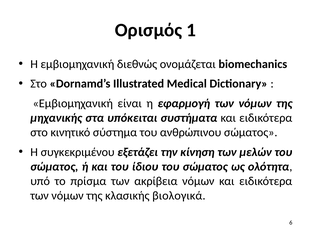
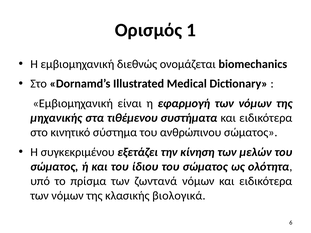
υπόκειται: υπόκειται -> τιθέμενου (132, 118)
ακρίβεια: ακρίβεια -> ζωντανά (156, 181)
